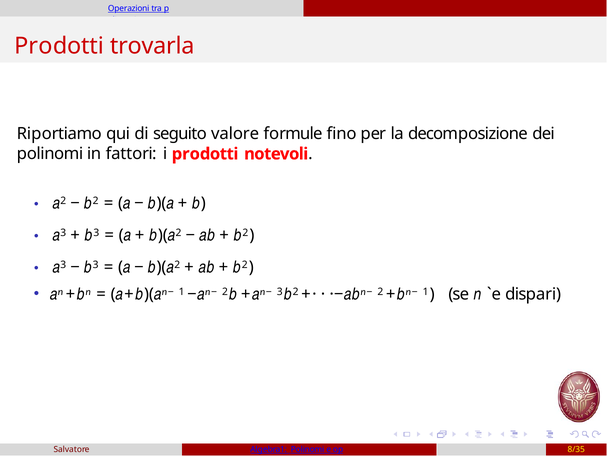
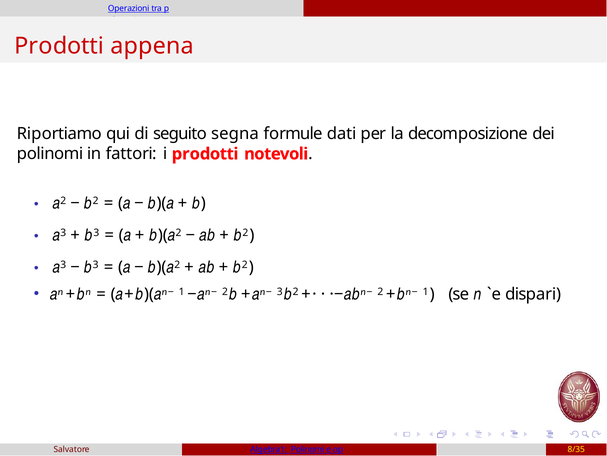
trovarla: trovarla -> appena (152, 46)
valore: valore -> segna (235, 134)
fino: fino -> dati (342, 134)
